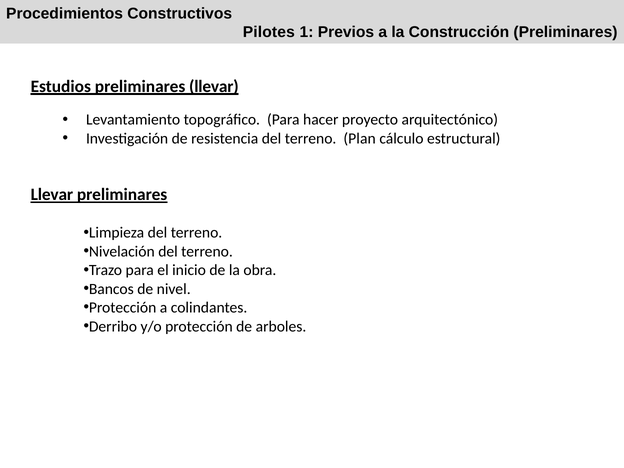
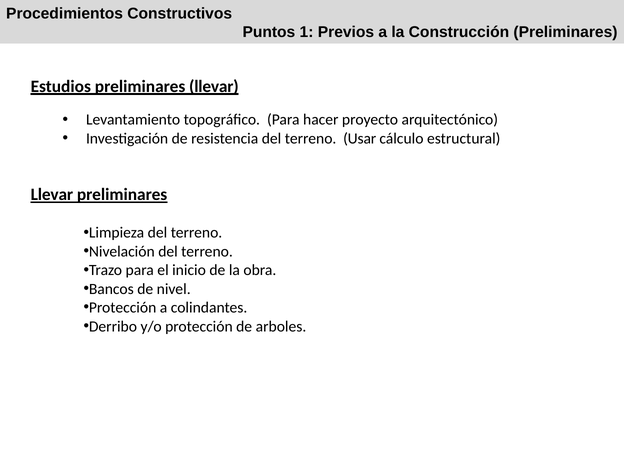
Pilotes: Pilotes -> Puntos (269, 32)
Plan: Plan -> Usar (360, 138)
